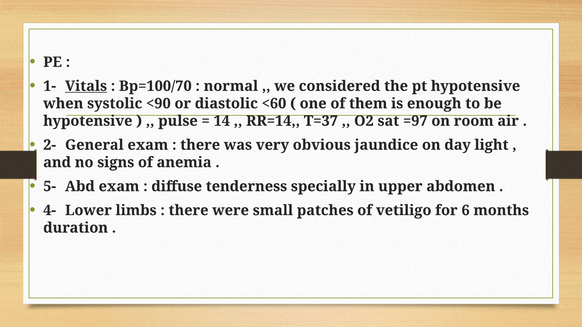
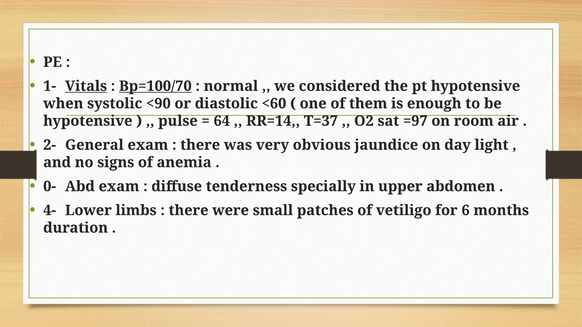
Bp=100/70 underline: none -> present (155, 86)
14: 14 -> 64 (222, 121)
5-: 5- -> 0- (50, 187)
